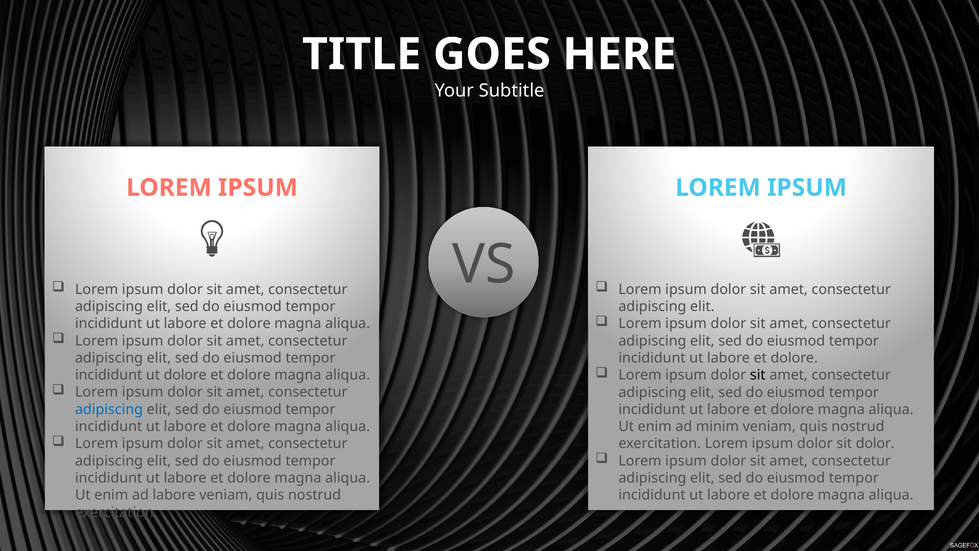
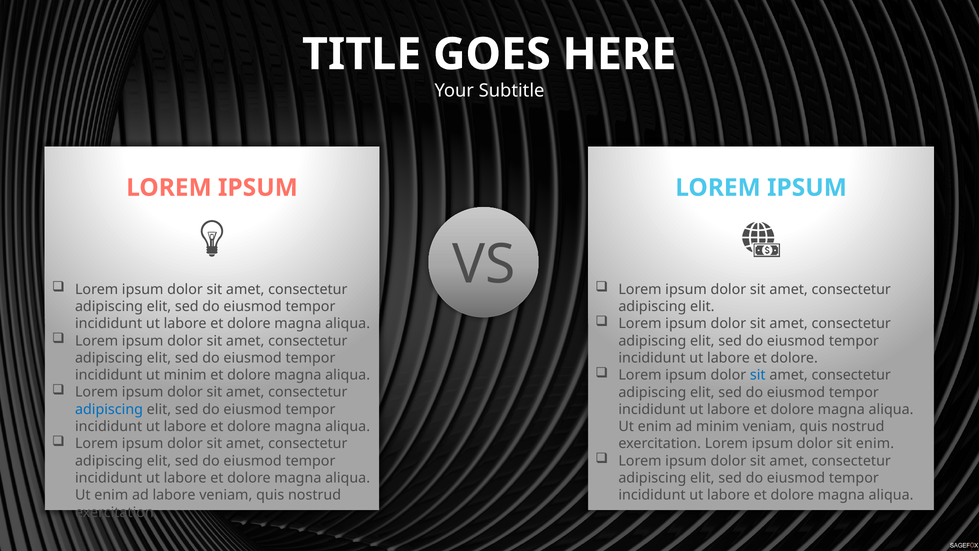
sit colour: black -> blue (758, 375)
ut dolore: dolore -> minim (185, 375)
sit dolor: dolor -> enim (875, 443)
